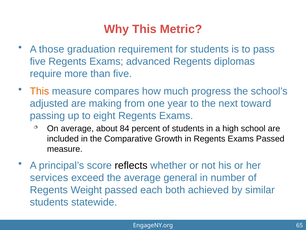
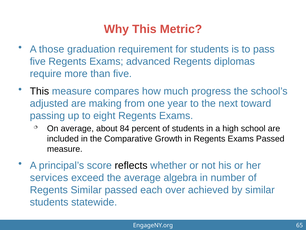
This colour: orange -> black (39, 91)
general: general -> algebra (180, 177)
Regents Weight: Weight -> Similar (86, 190)
both: both -> over (175, 190)
